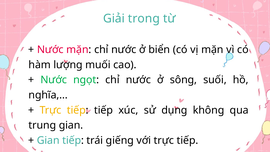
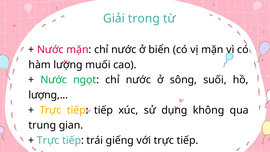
nghĩa: nghĩa -> lượng (48, 95)
Gian: Gian -> Trực (48, 140)
